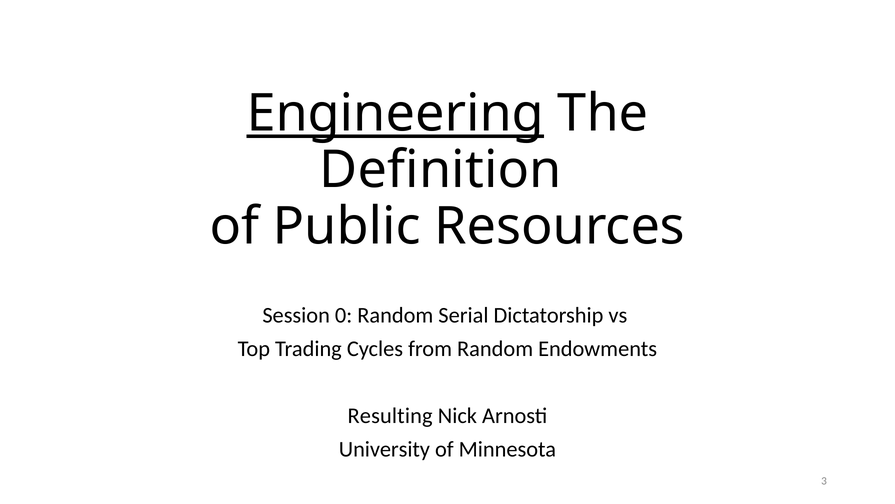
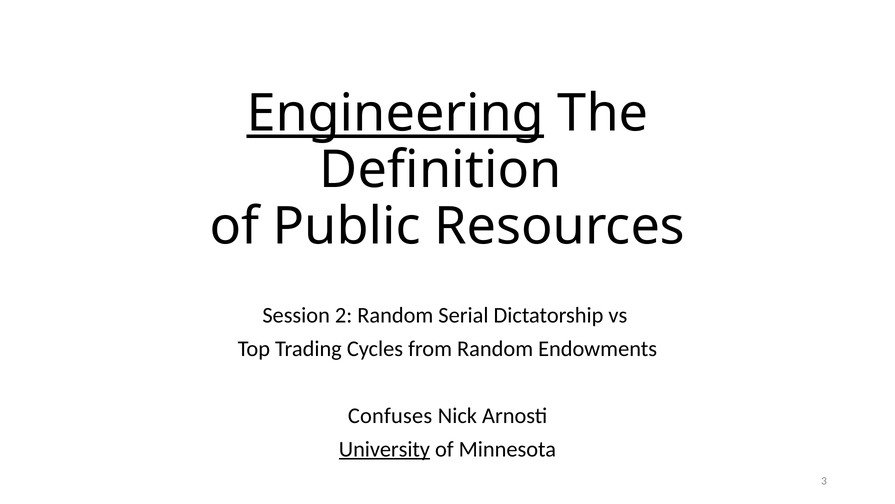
0: 0 -> 2 (344, 315)
Resulting: Resulting -> Confuses (390, 415)
University underline: none -> present (384, 449)
